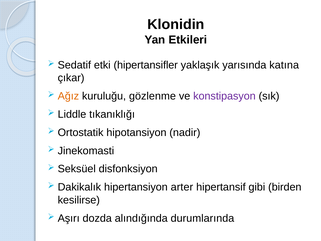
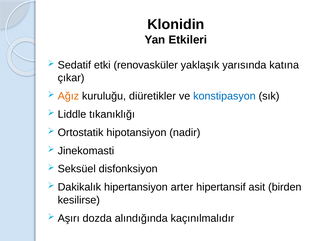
hipertansifler: hipertansifler -> renovasküler (146, 65)
gözlenme: gözlenme -> diüretikler (152, 96)
konstipasyon colour: purple -> blue (224, 96)
gibi: gibi -> asit (257, 187)
durumlarında: durumlarında -> kaçınılmalıdır (202, 218)
